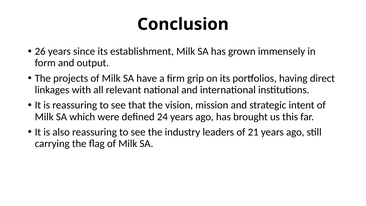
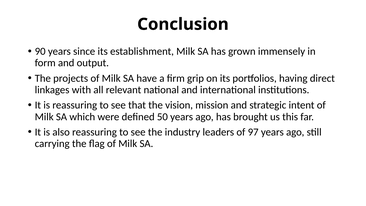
26: 26 -> 90 (40, 51)
24: 24 -> 50 (162, 117)
21: 21 -> 97 (253, 132)
